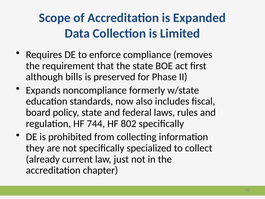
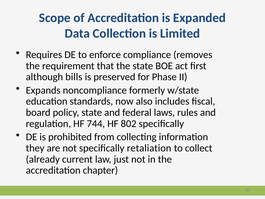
specialized: specialized -> retaliation (149, 148)
